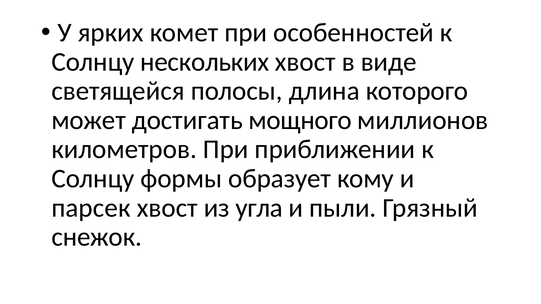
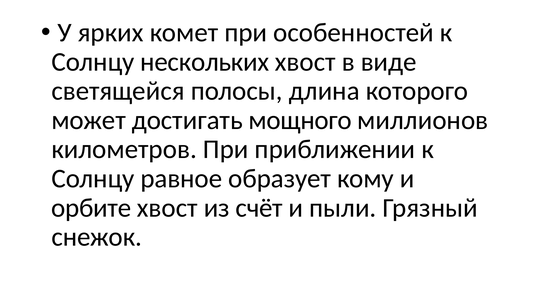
формы: формы -> равное (181, 179)
парсек: парсек -> орбите (91, 208)
угла: угла -> счёт (259, 208)
